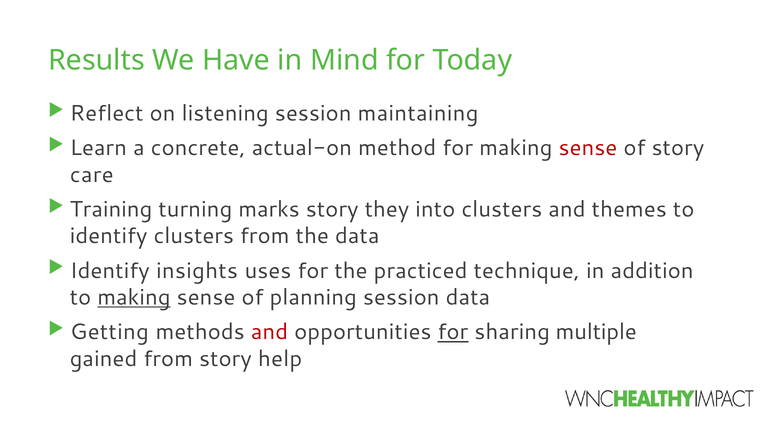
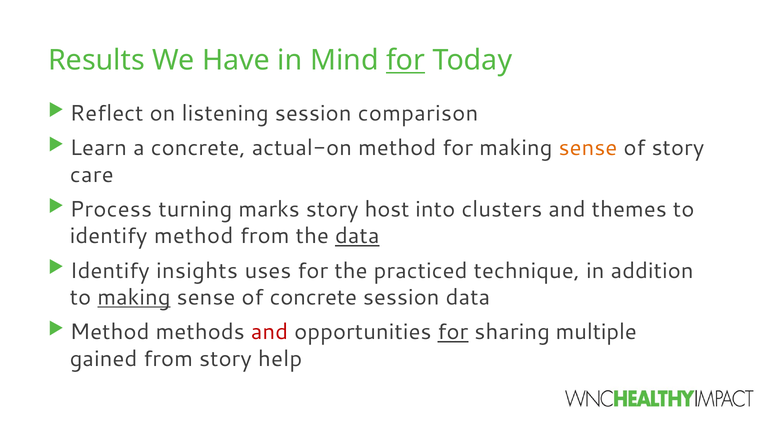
for underline: none -> present (406, 60)
maintaining: maintaining -> comparison (418, 113)
sense colour: red -> orange (588, 148)
Training: Training -> Process (111, 209)
they: they -> host (387, 209)
identify clusters: clusters -> method (194, 236)
data underline: none -> present (357, 236)
of planning: planning -> concrete (313, 297)
Getting: Getting -> Method (110, 332)
